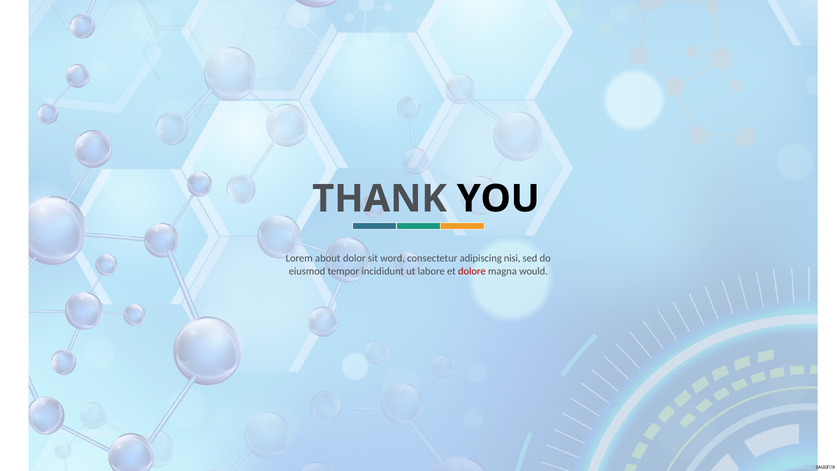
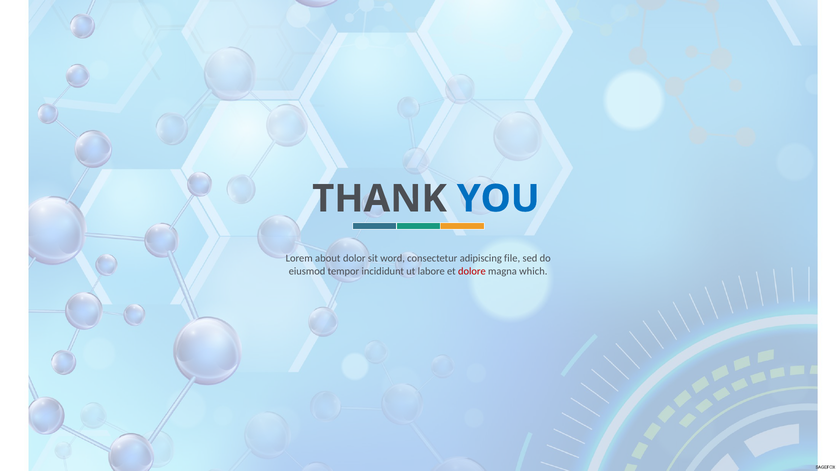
YOU colour: black -> blue (498, 199)
nisi: nisi -> file (512, 258)
would: would -> which (533, 271)
